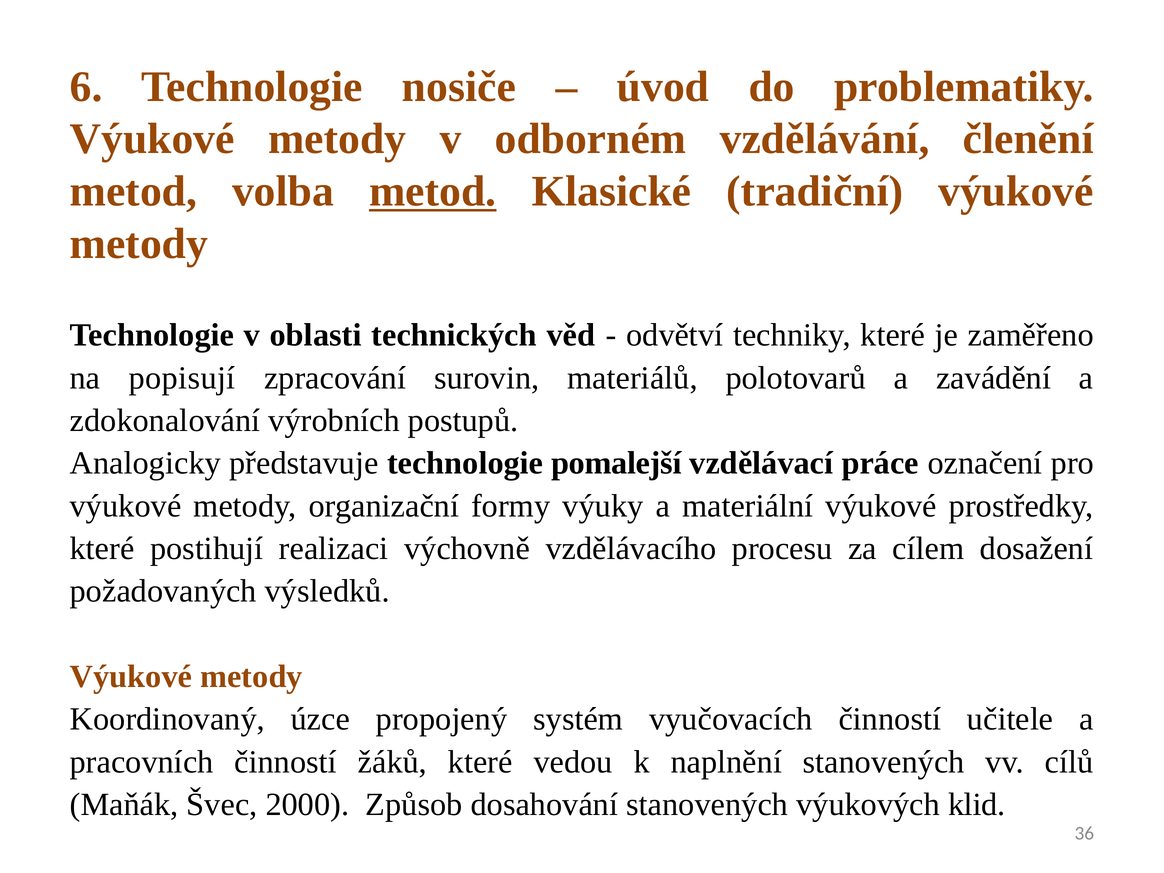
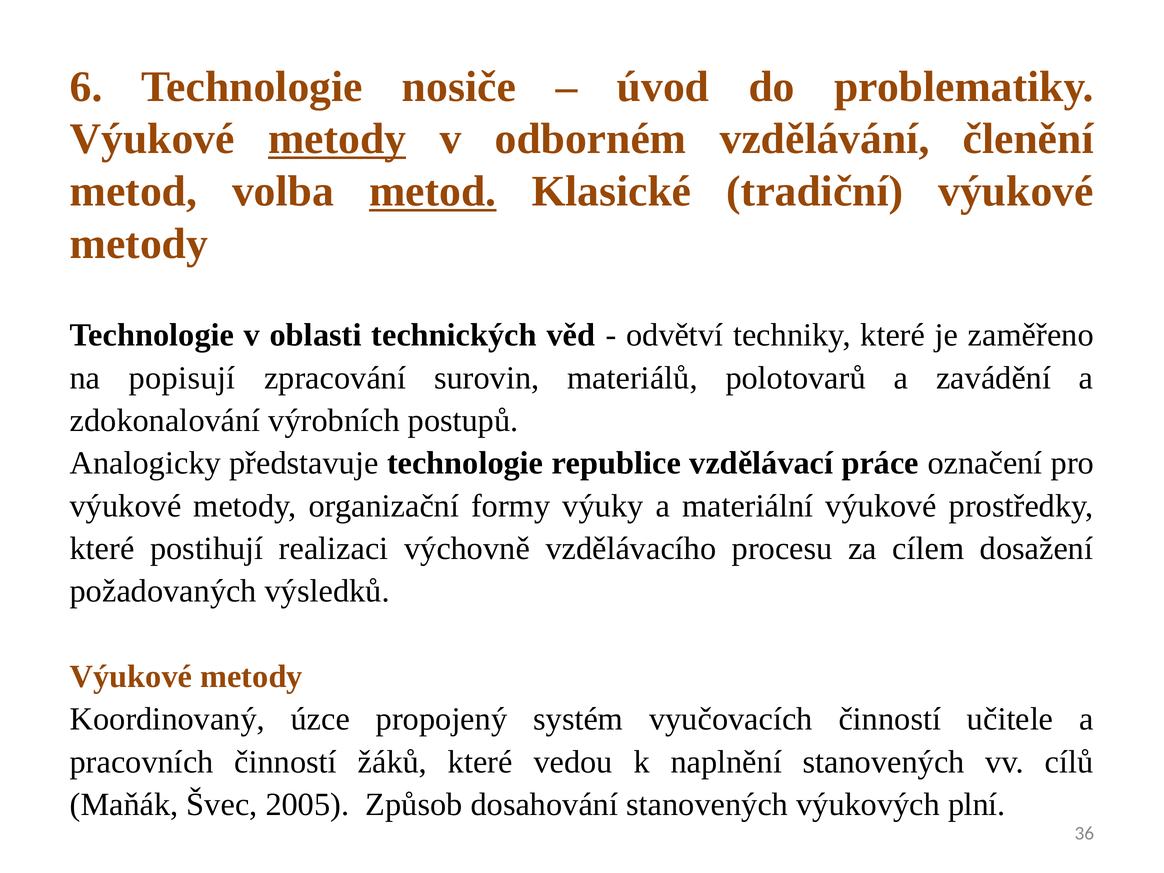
metody underline: none -> present (337, 139)
pomalejší: pomalejší -> republice (616, 463)
2000: 2000 -> 2005 (307, 805)
klid: klid -> plní (977, 805)
